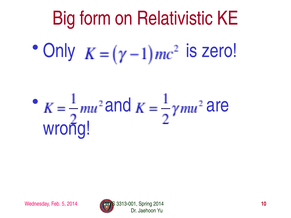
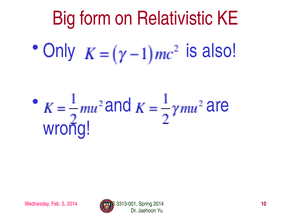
zero: zero -> also (219, 51)
